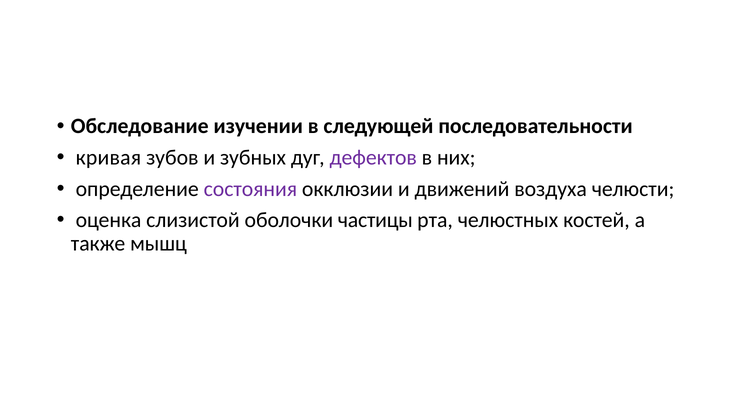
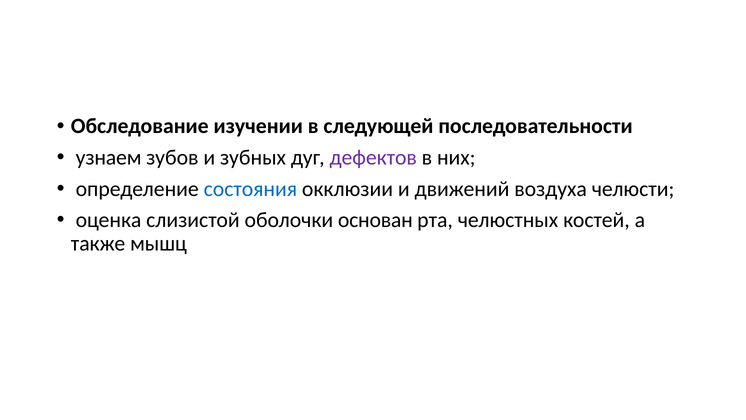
кривая: кривая -> узнаем (109, 157)
состояния colour: purple -> blue (250, 189)
частицы: частицы -> основан (375, 220)
